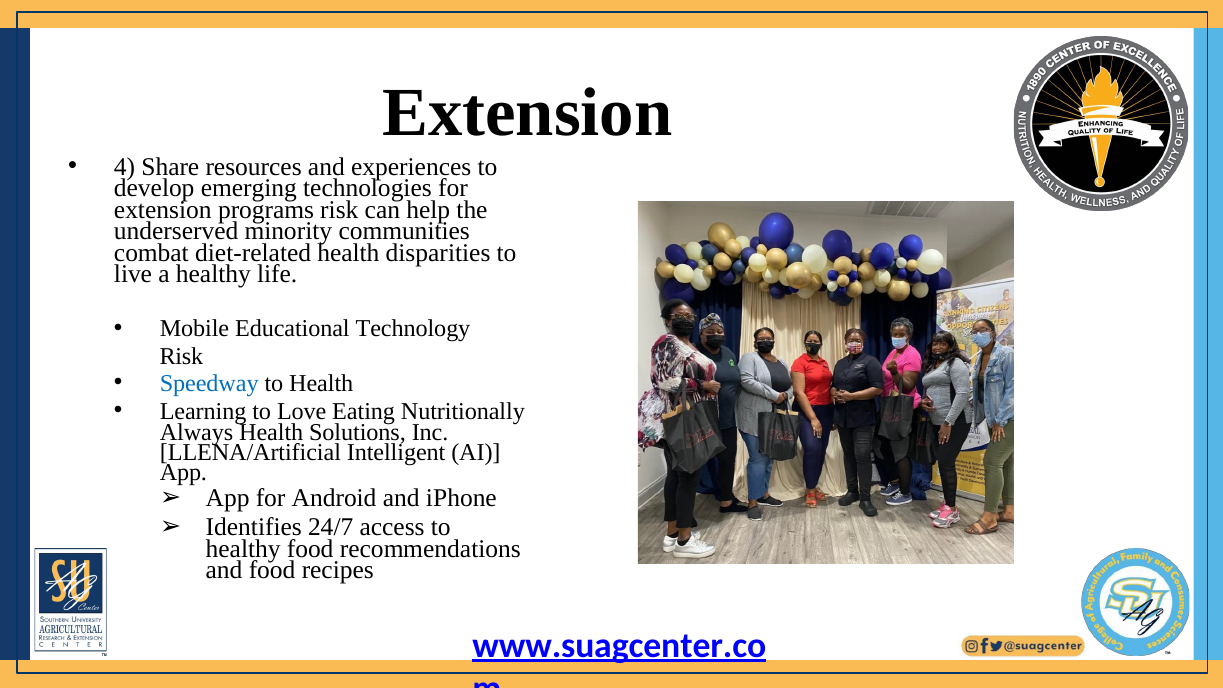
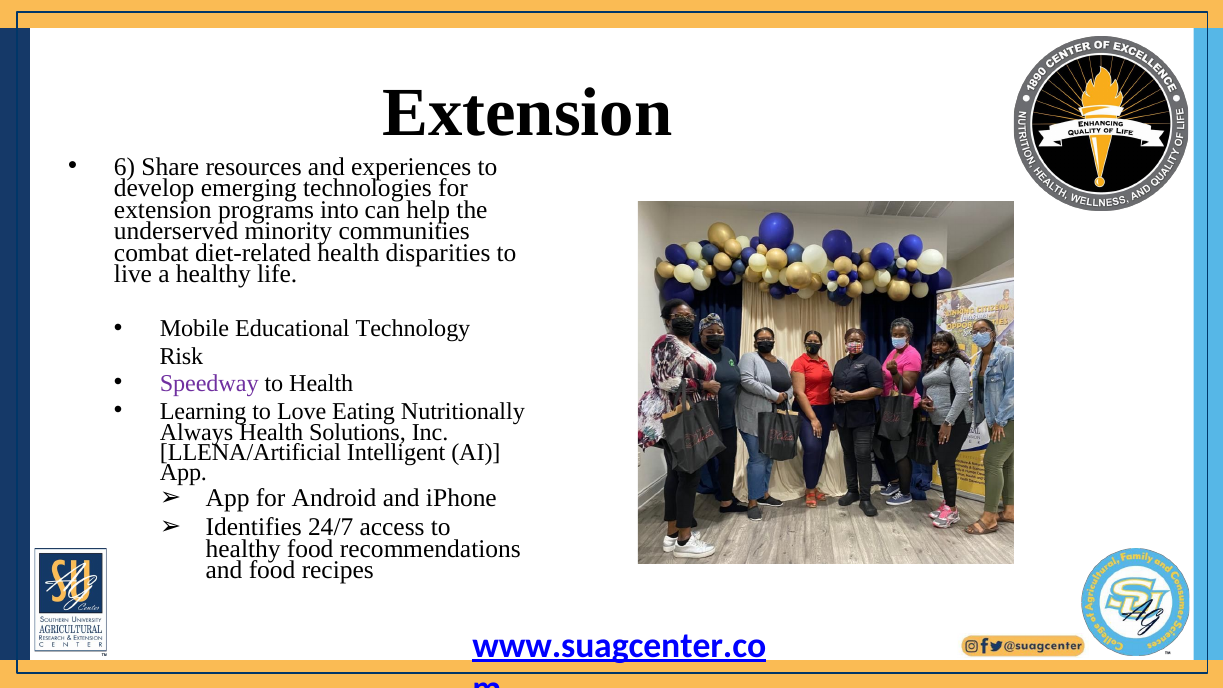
4: 4 -> 6 (125, 167)
programs risk: risk -> into (339, 210)
Speedway colour: blue -> purple (209, 383)
